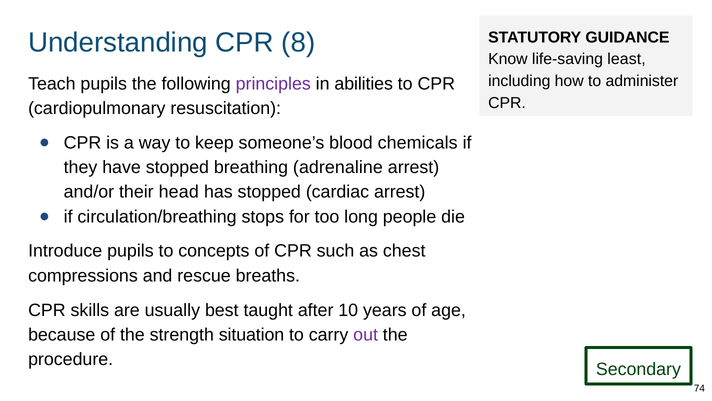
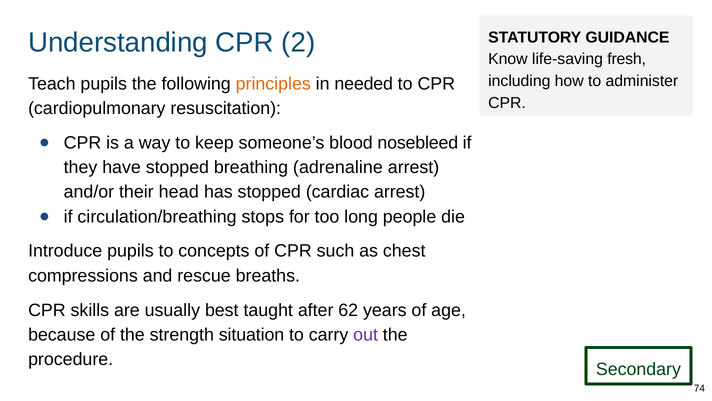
8: 8 -> 2 (298, 43)
least: least -> fresh (627, 59)
principles colour: purple -> orange (273, 84)
abilities: abilities -> needed (364, 84)
chemicals: chemicals -> nosebleed (418, 143)
10: 10 -> 62 (348, 310)
